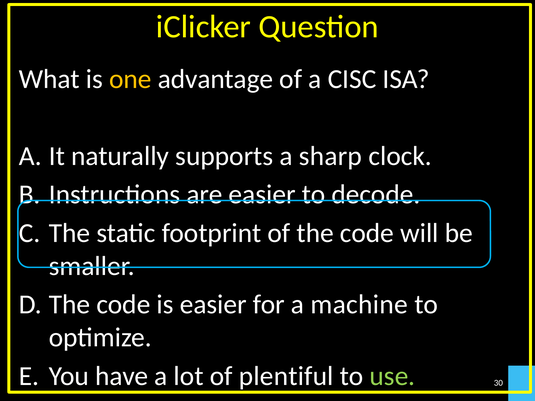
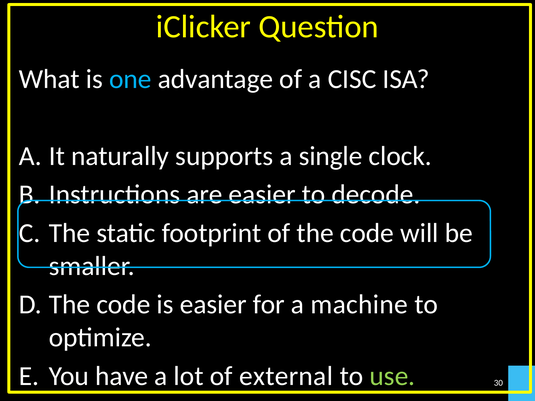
one colour: yellow -> light blue (130, 79)
sharp: sharp -> single (331, 156)
plentiful: plentiful -> external (286, 376)
